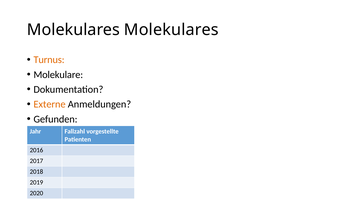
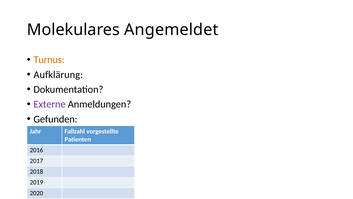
Molekulares Molekulares: Molekulares -> Angemeldet (171, 30)
Molekulare: Molekulare -> Aufklärung (58, 74)
Externe colour: orange -> purple (50, 104)
